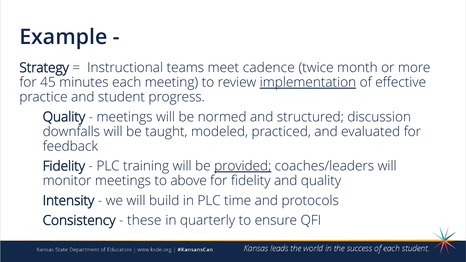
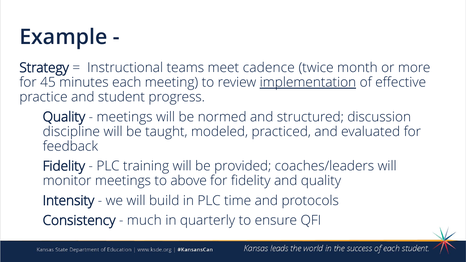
downfalls: downfalls -> discipline (71, 132)
provided underline: present -> none (243, 166)
these: these -> much (144, 221)
